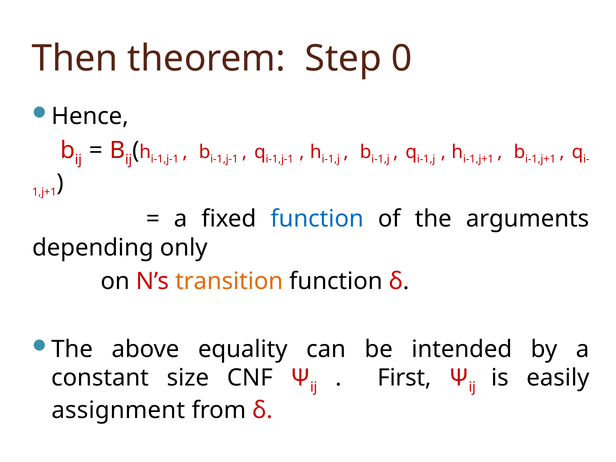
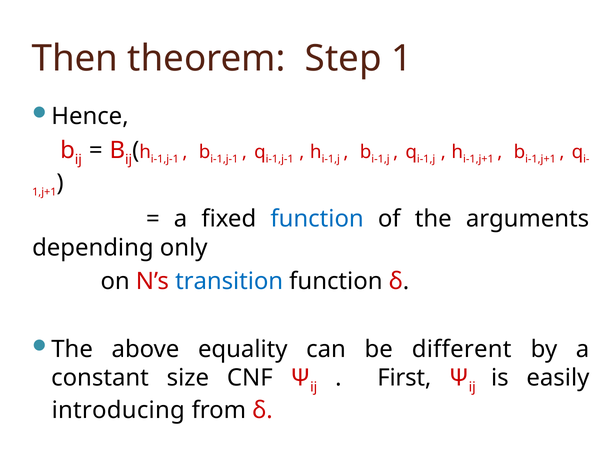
0: 0 -> 1 (402, 59)
transition colour: orange -> blue (229, 281)
intended: intended -> different (462, 349)
assignment: assignment -> introducing (118, 410)
